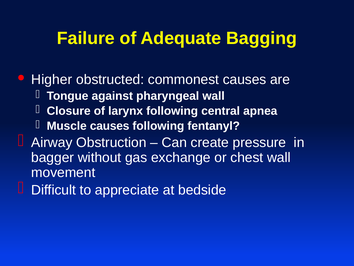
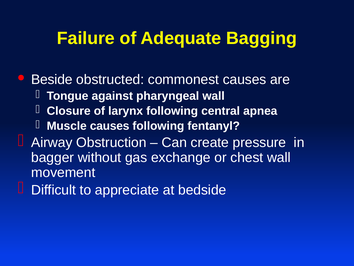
Higher: Higher -> Beside (52, 79)
